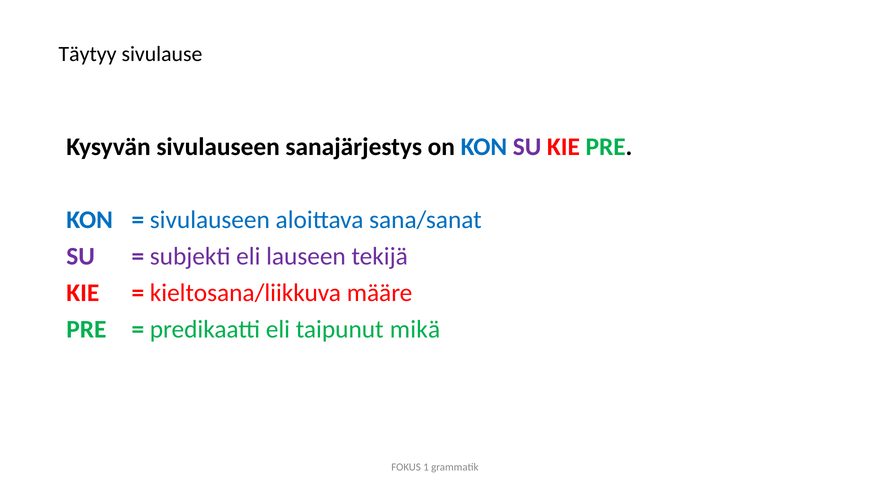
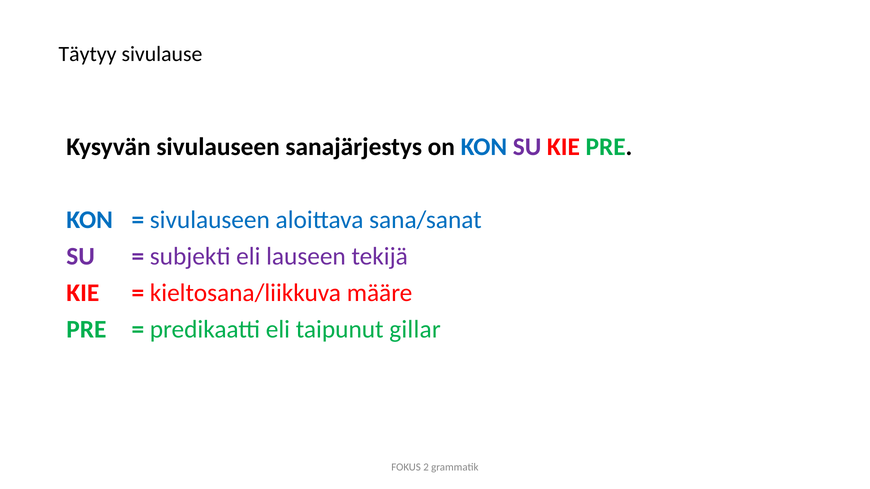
mikä: mikä -> gillar (415, 329)
1: 1 -> 2 (426, 467)
